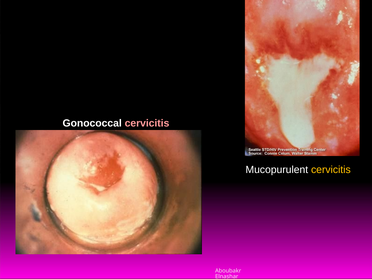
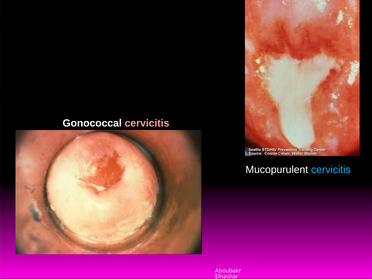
cervicitis colour: yellow -> light blue (331, 170)
